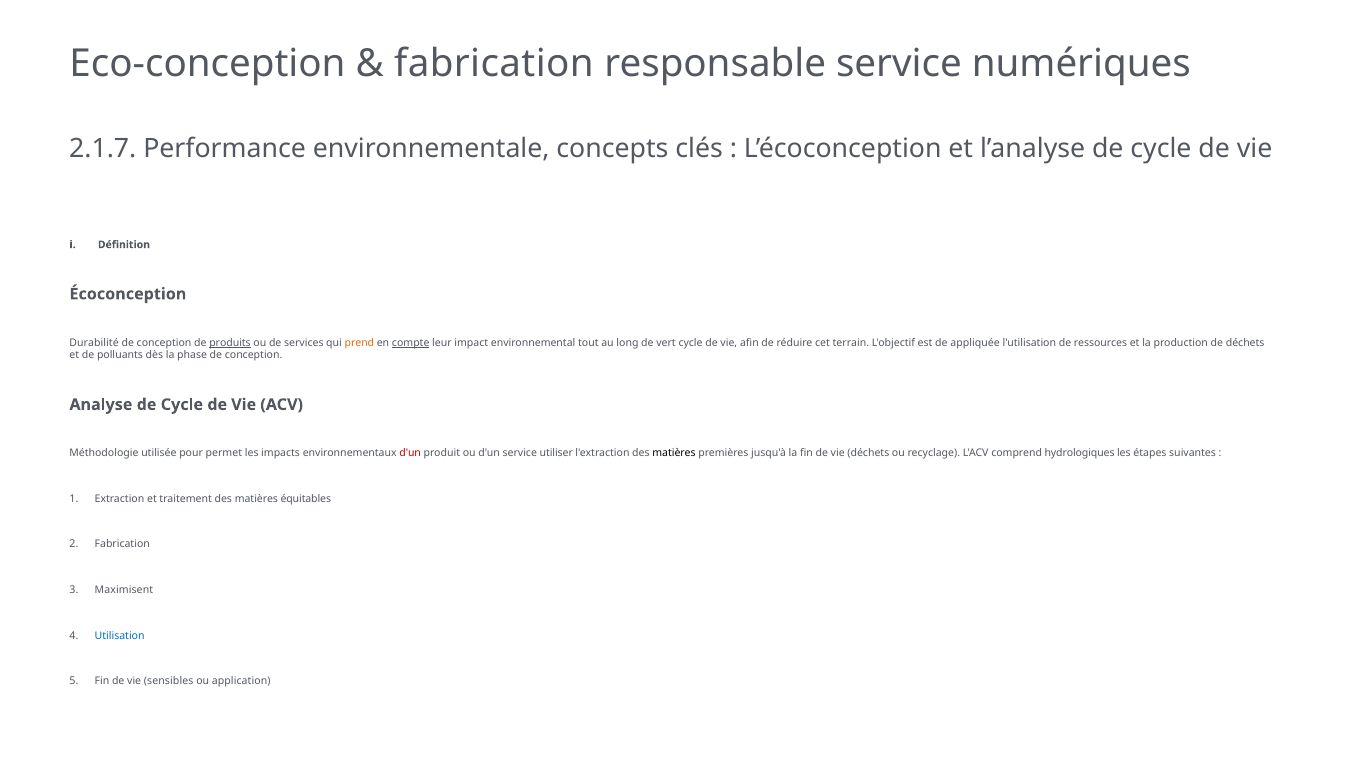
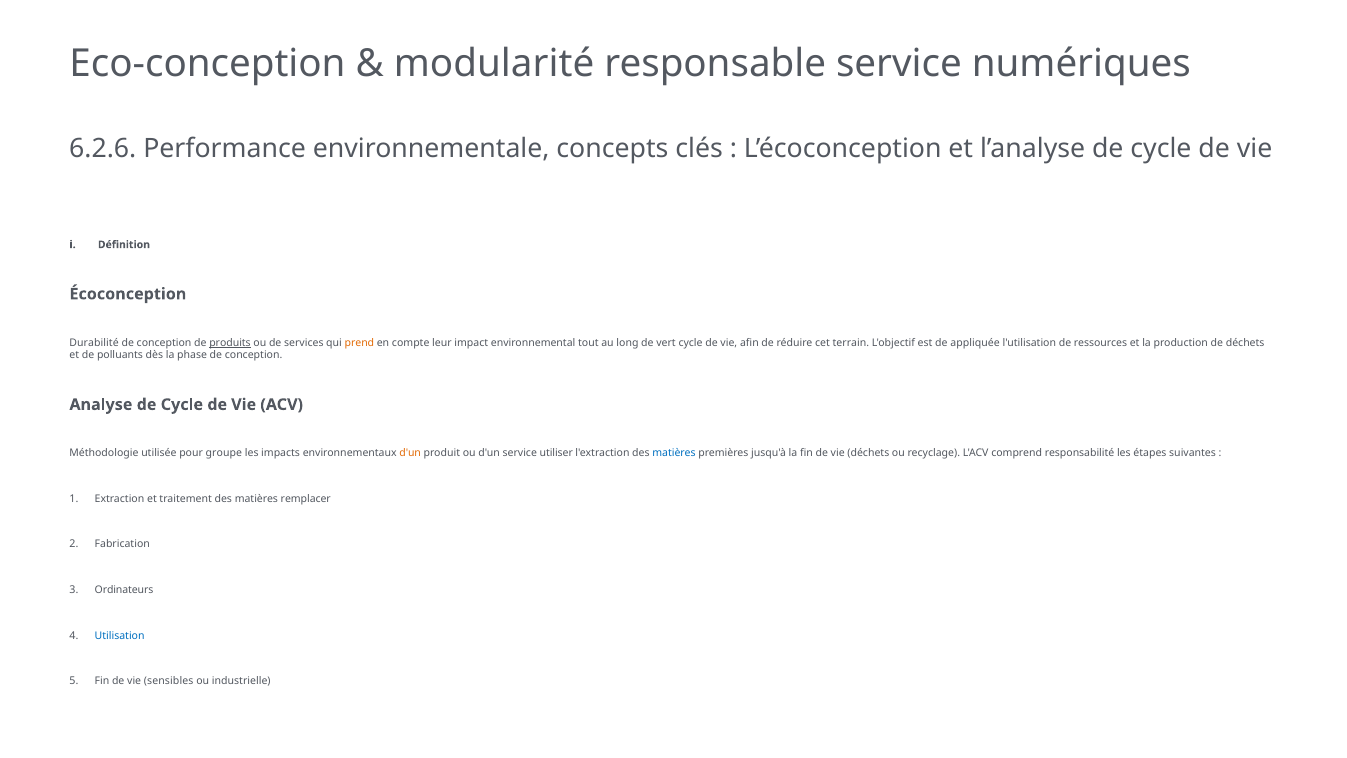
fabrication: fabrication -> modularité (494, 64)
2.1.7: 2.1.7 -> 6.2.6 (103, 149)
compte underline: present -> none (411, 342)
permet: permet -> groupe (224, 453)
d'un colour: red -> orange (410, 453)
matières colour: black -> blue (674, 453)
hydrologiques: hydrologiques -> responsabilité (1080, 453)
équitables: équitables -> remplacer (306, 499)
Maximisent: Maximisent -> Ordinateurs (124, 590)
application: application -> industrielle (241, 681)
